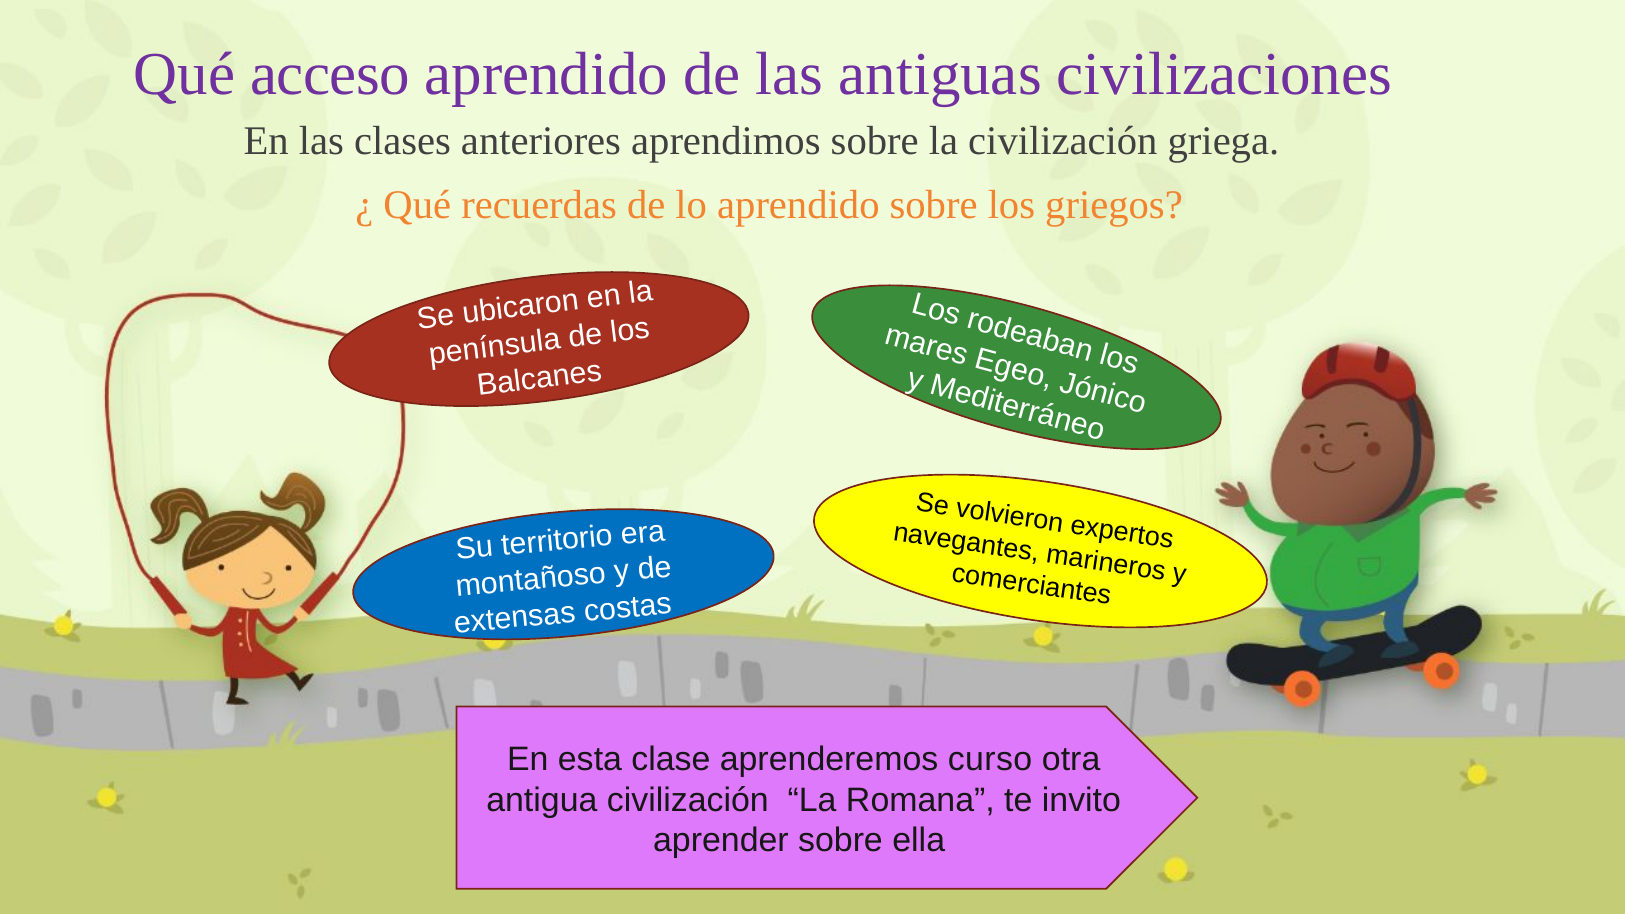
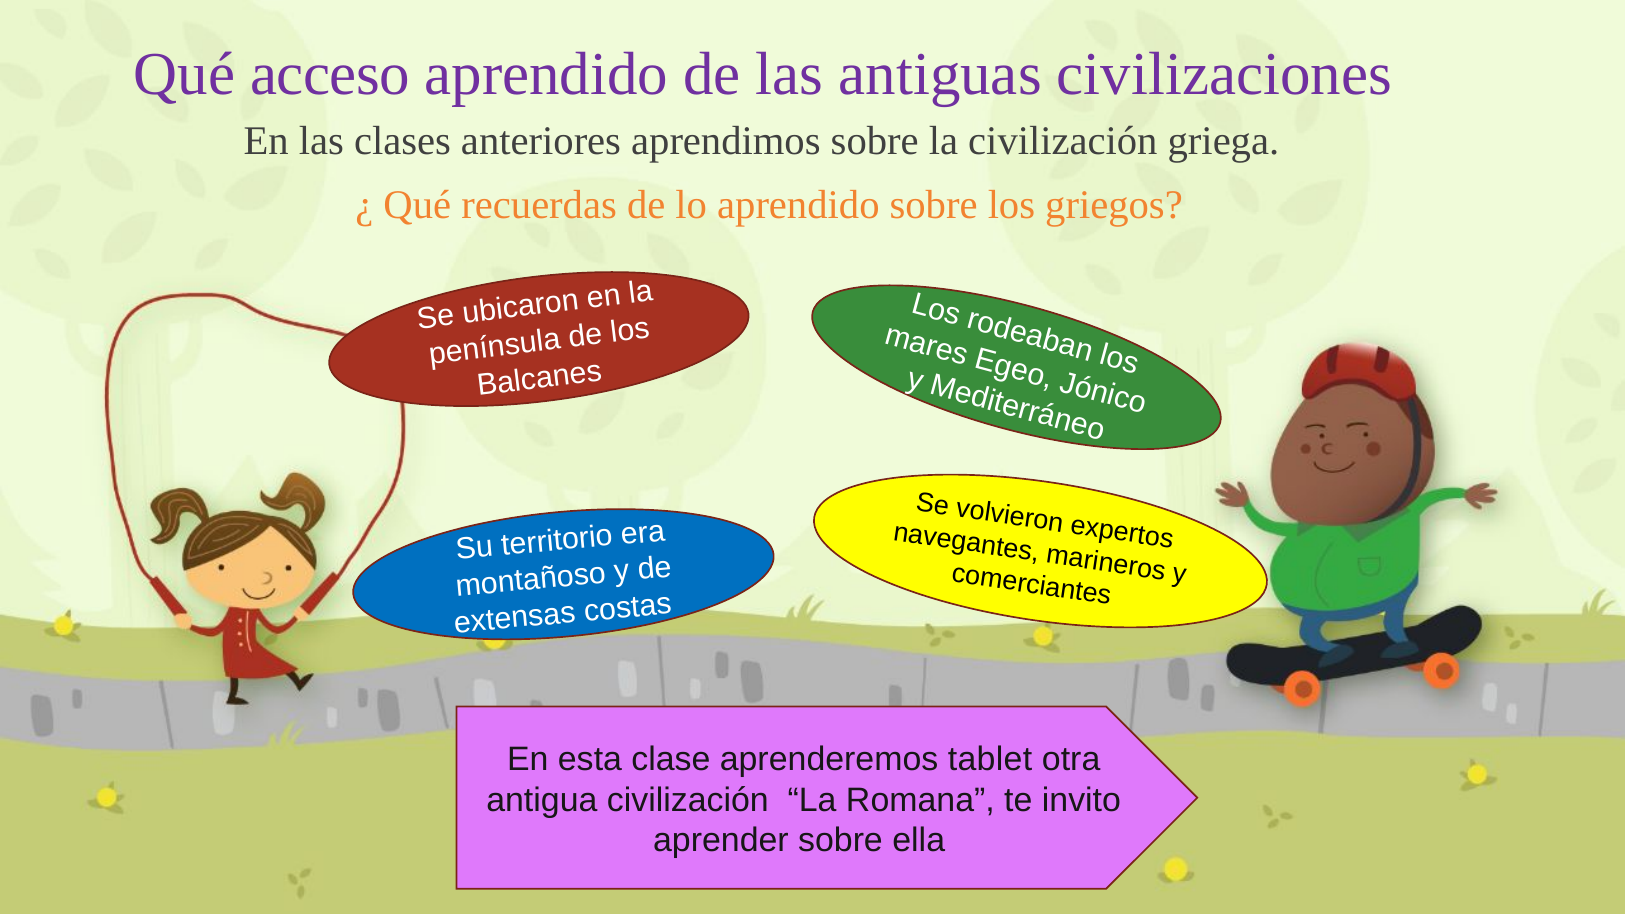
curso: curso -> tablet (990, 759)
